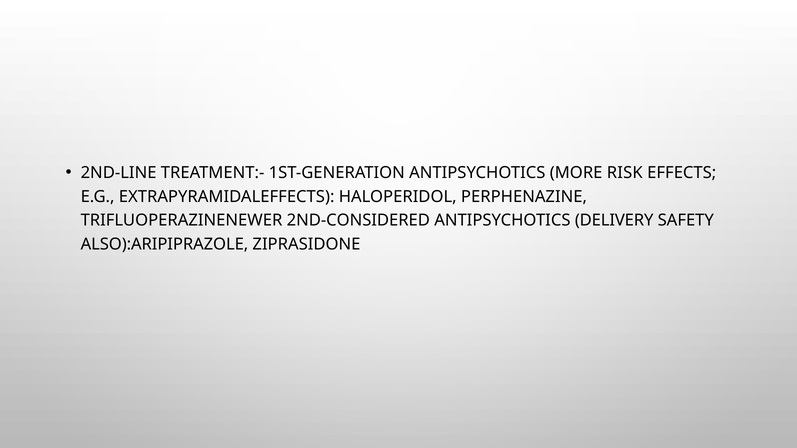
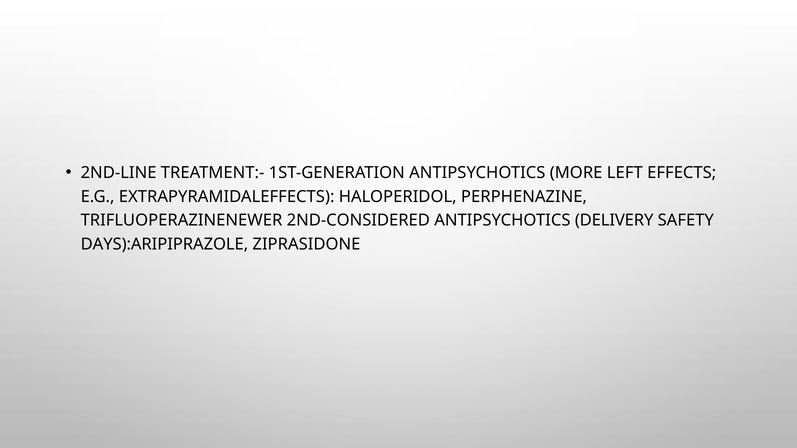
RISK: RISK -> LEFT (625, 173)
ALSO):ARIPIPRAZOLE: ALSO):ARIPIPRAZOLE -> DAYS):ARIPIPRAZOLE (164, 245)
